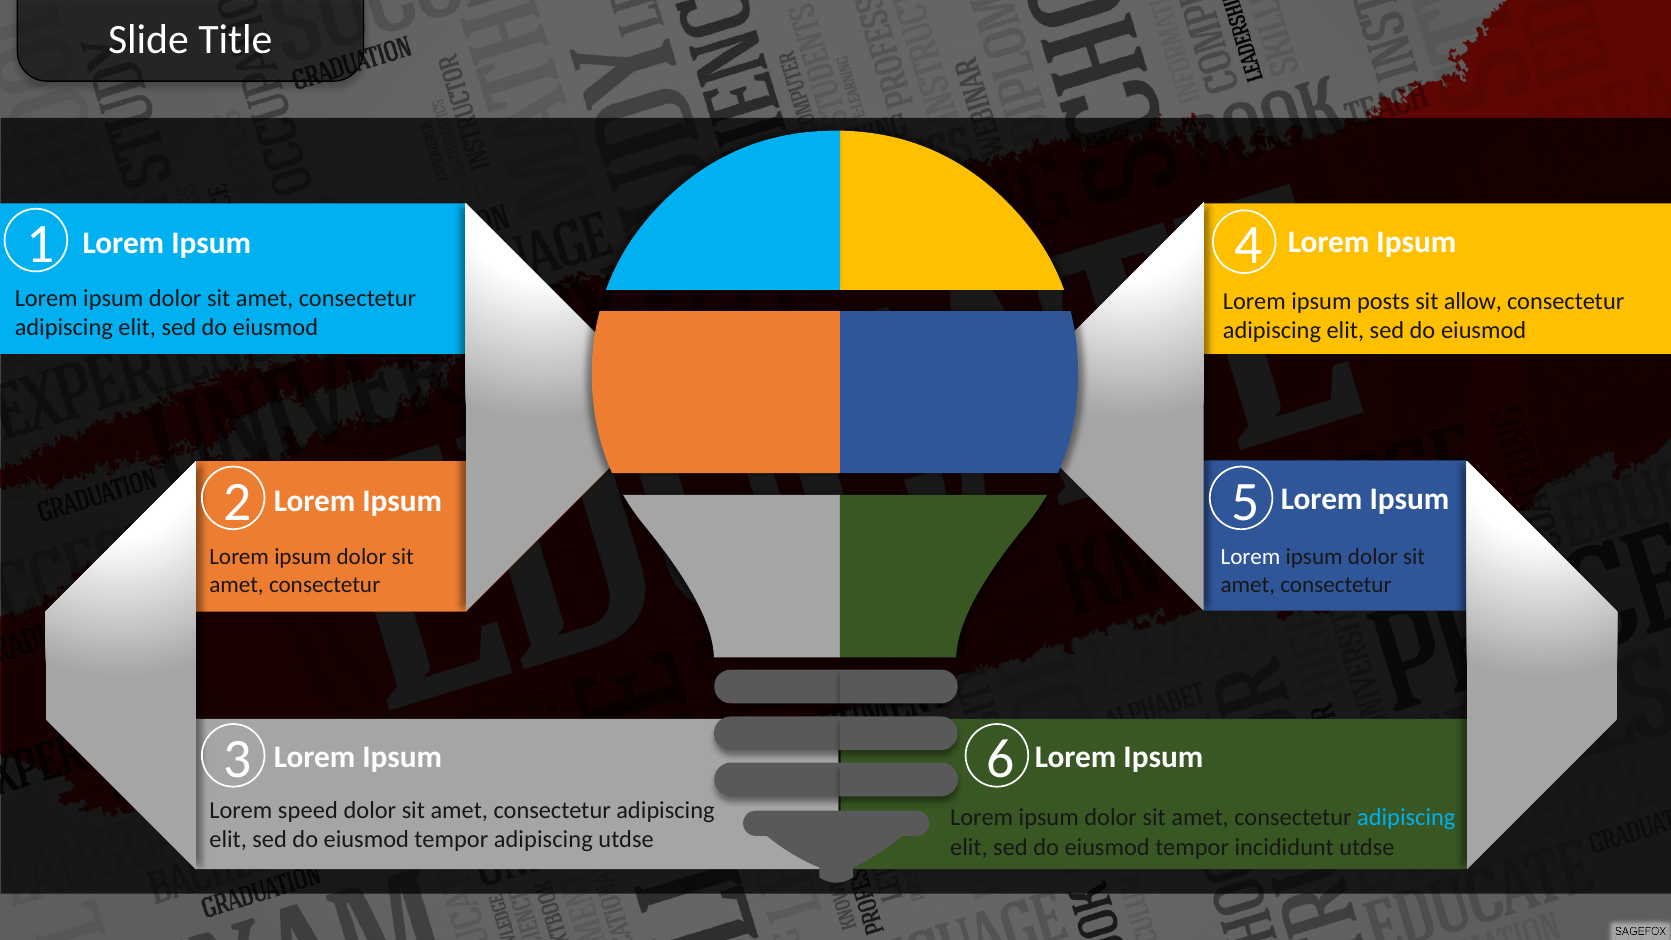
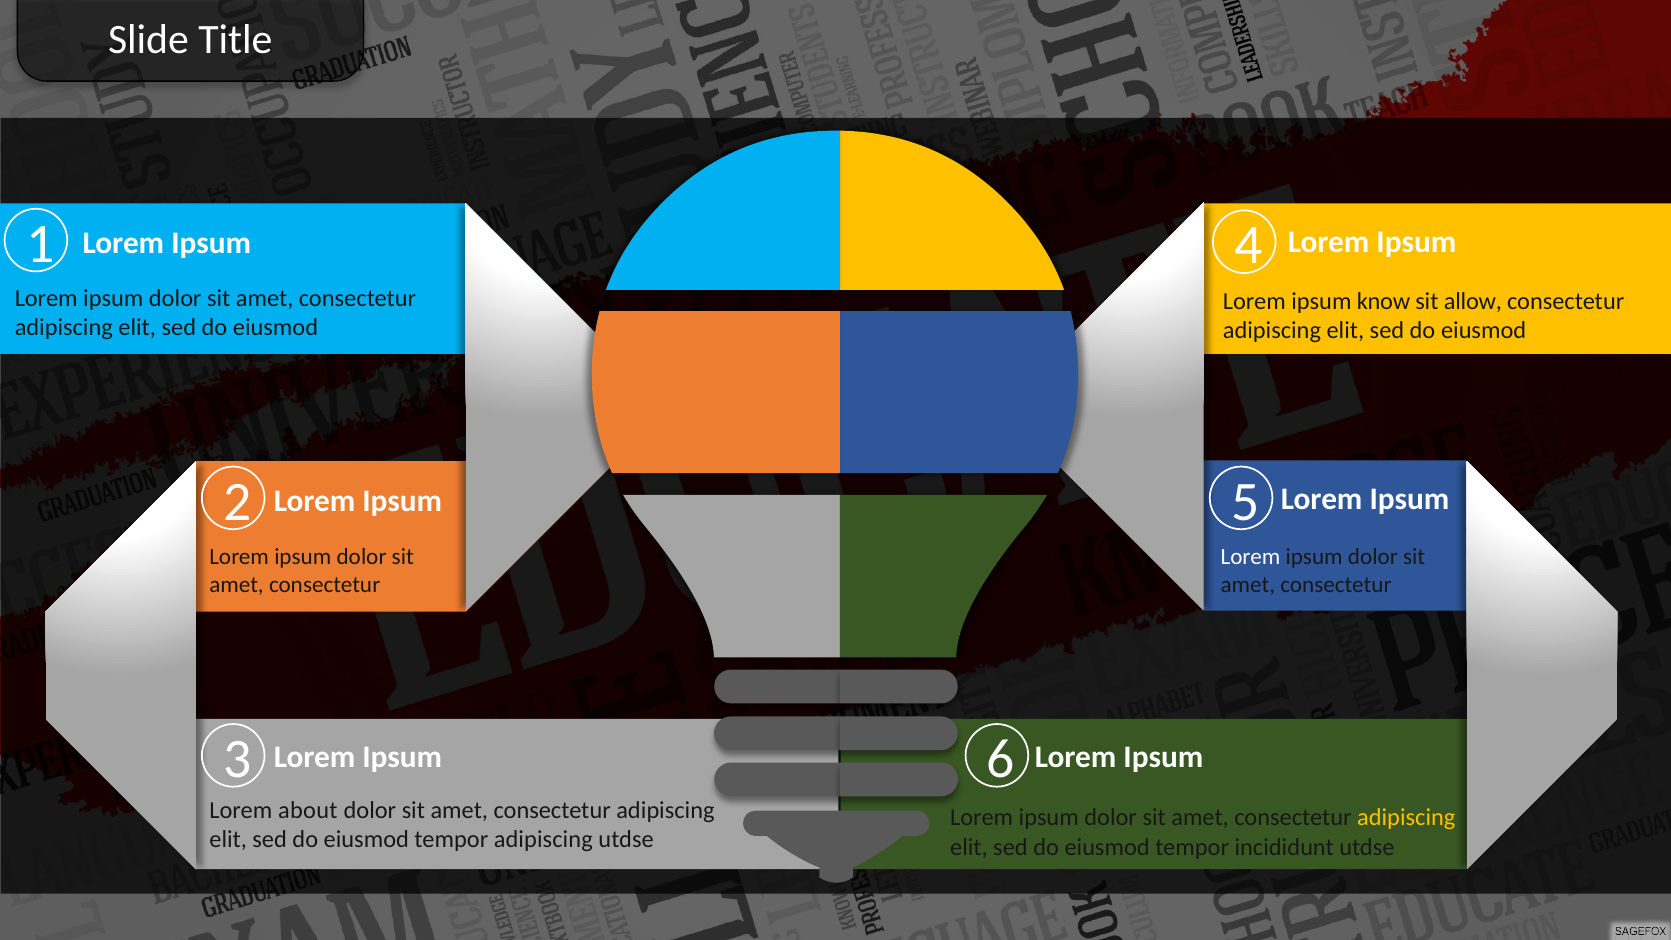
posts: posts -> know (1383, 301)
speed: speed -> about (308, 810)
adipiscing colour: light blue -> yellow (1406, 818)
